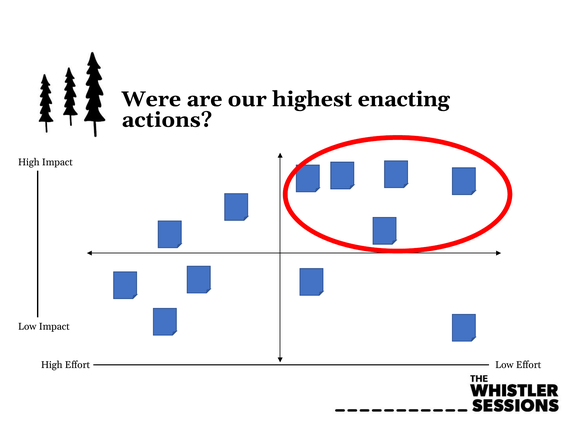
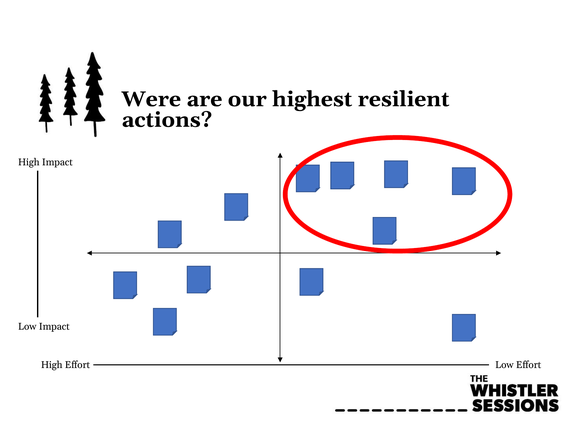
enacting: enacting -> resilient (404, 99)
